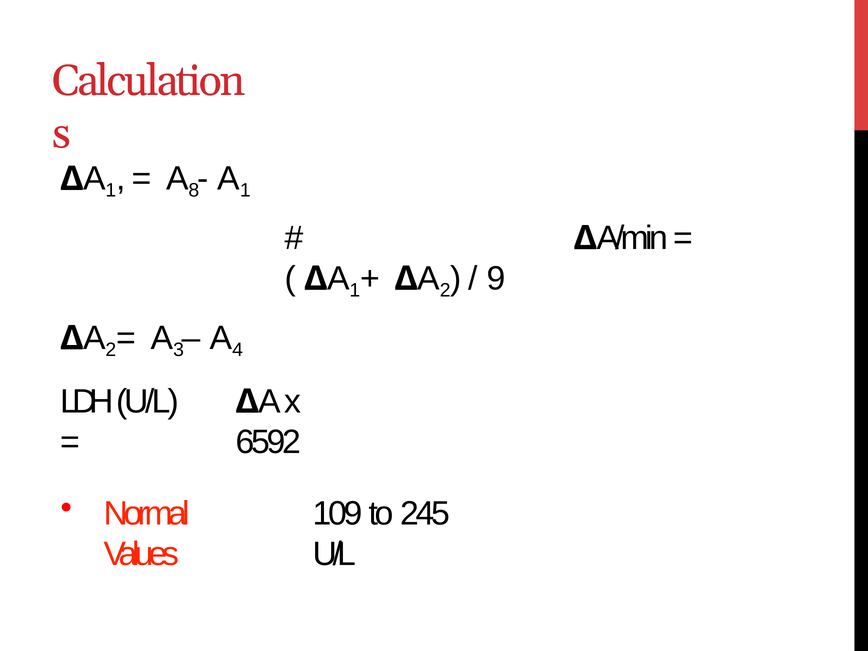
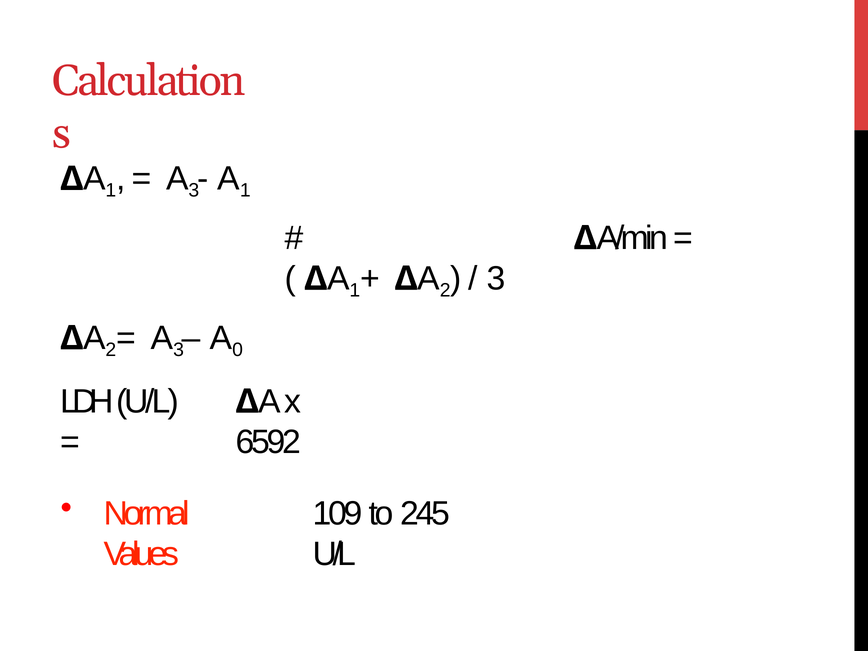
8: 8 -> 3 (194, 191)
9: 9 -> 3 (496, 279)
4: 4 -> 0 (238, 350)
